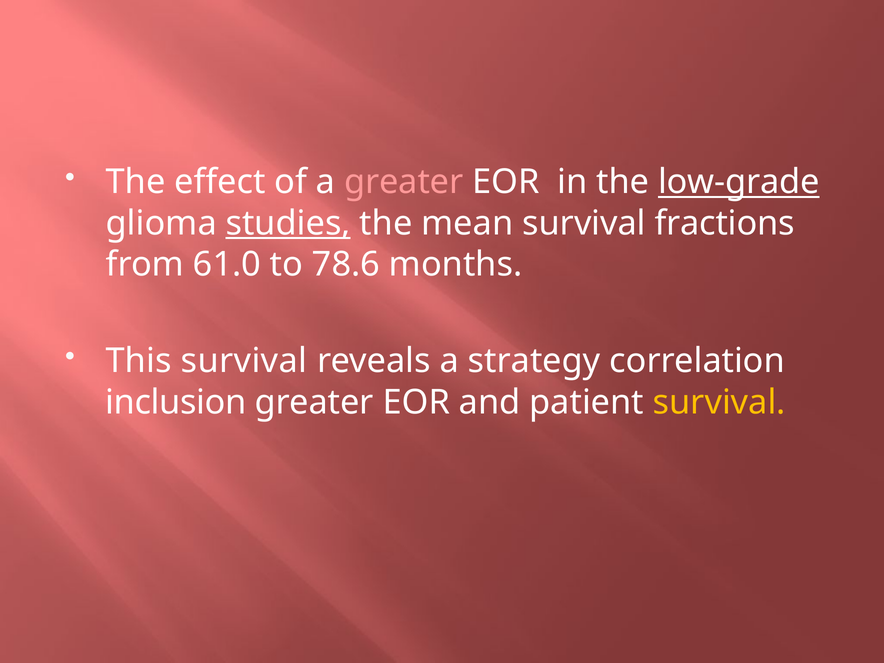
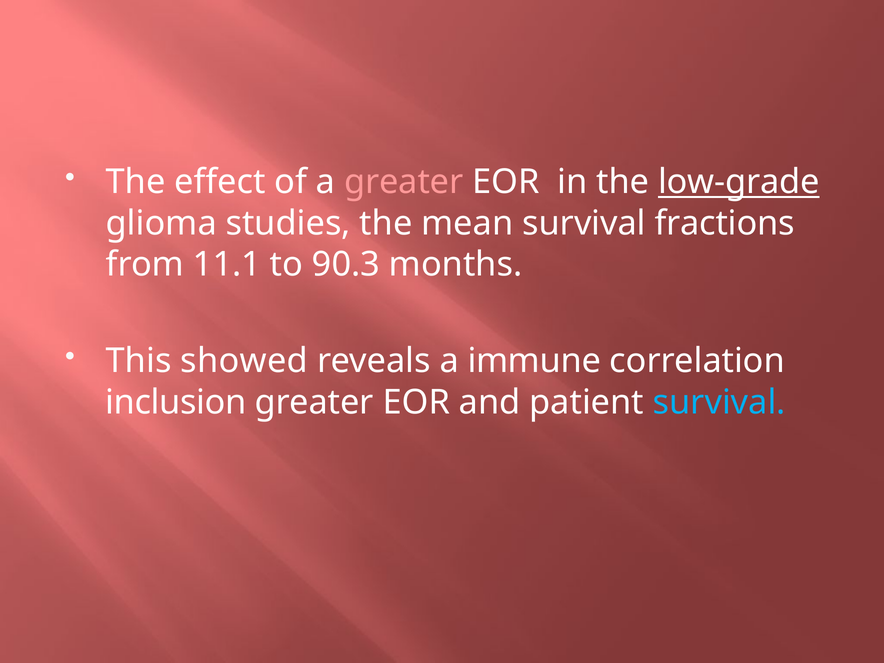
studies underline: present -> none (288, 223)
61.0: 61.0 -> 11.1 (227, 265)
78.6: 78.6 -> 90.3 (346, 265)
This survival: survival -> showed (244, 361)
strategy: strategy -> immune (534, 361)
survival colour: yellow -> light blue (719, 402)
